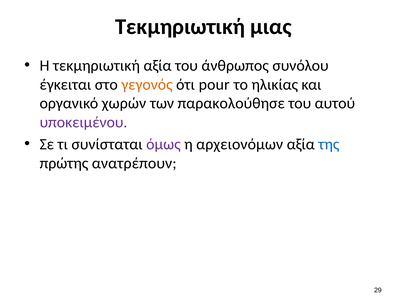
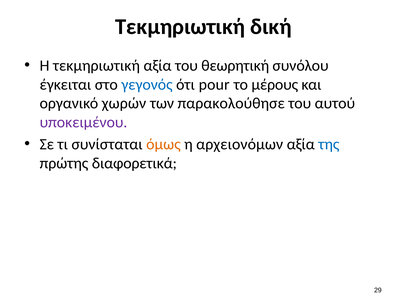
μιας: μιας -> δική (271, 27)
άνθρωπος: άνθρωπος -> θεωρητική (235, 66)
γεγονός colour: orange -> blue (147, 85)
ηλικίας: ηλικίας -> μέρους (275, 85)
όμως colour: purple -> orange (163, 145)
ανατρέπουν: ανατρέπουν -> διαφορετικά (134, 163)
